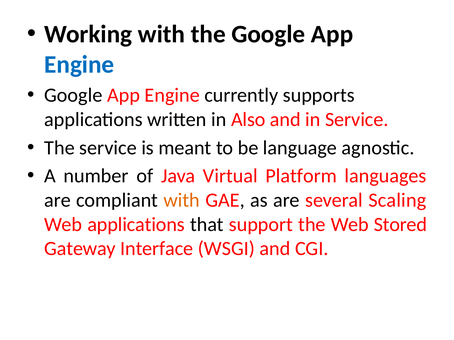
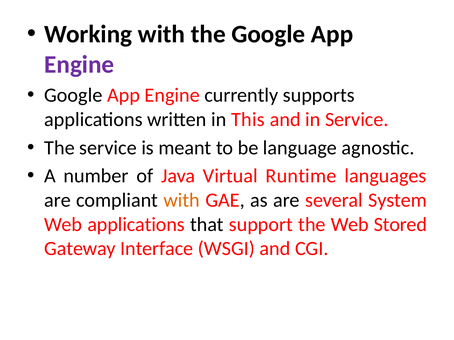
Engine colour: blue -> purple (79, 65)
Also: Also -> This (248, 120)
Platform: Platform -> Runtime (301, 176)
Scaling: Scaling -> System (398, 201)
